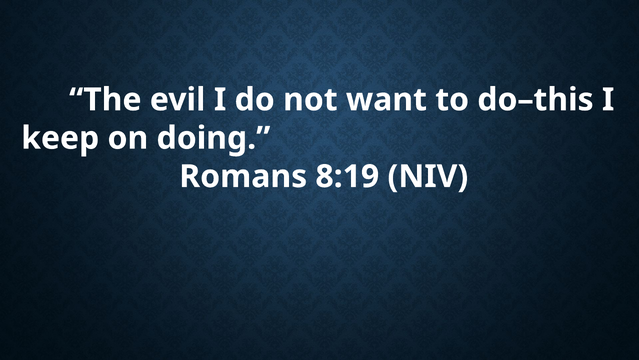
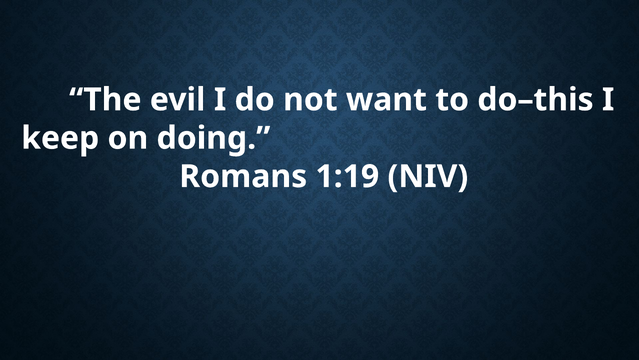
8:19: 8:19 -> 1:19 (347, 176)
